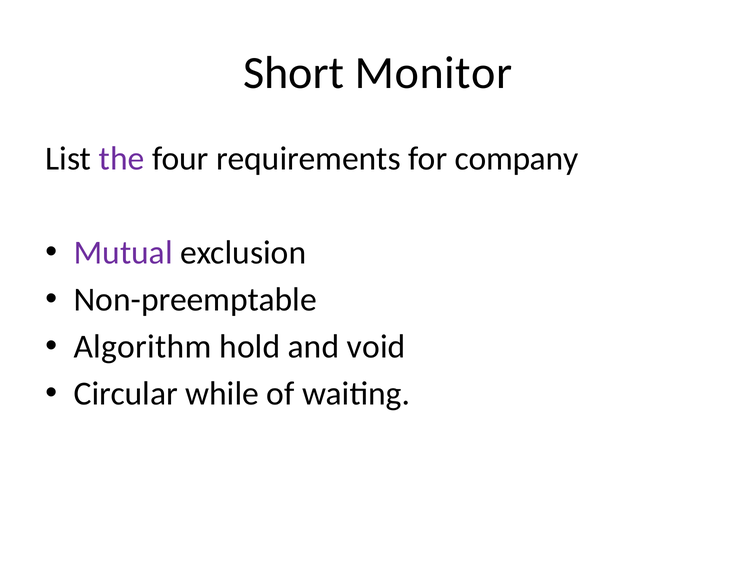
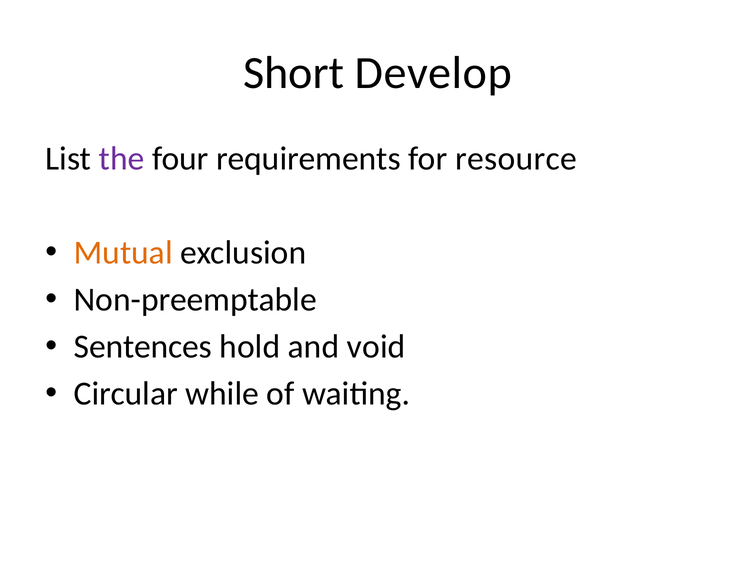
Monitor: Monitor -> Develop (433, 73)
company: company -> resource (516, 159)
Mutual colour: purple -> orange (123, 253)
Algorithm: Algorithm -> Sentences (143, 347)
